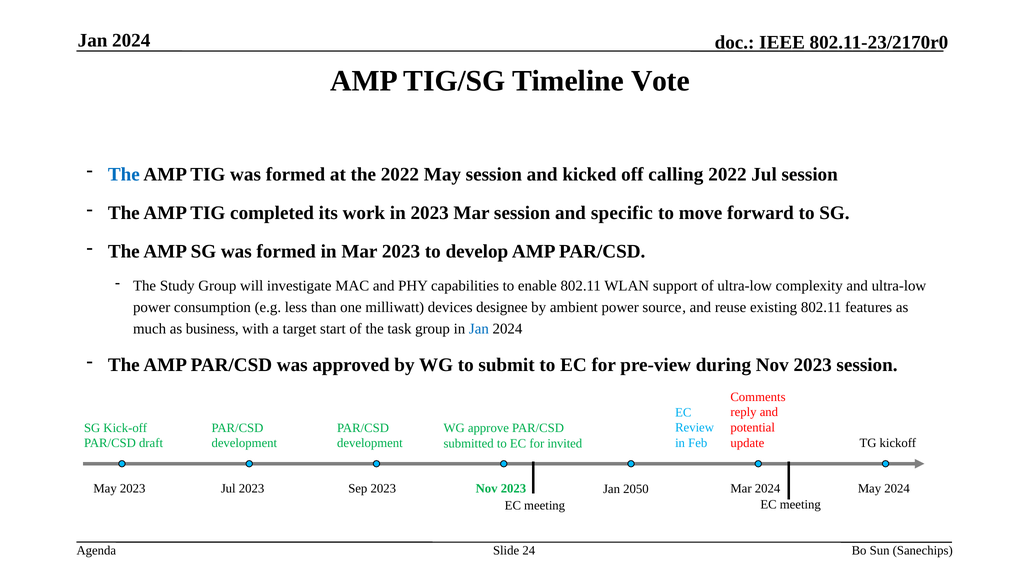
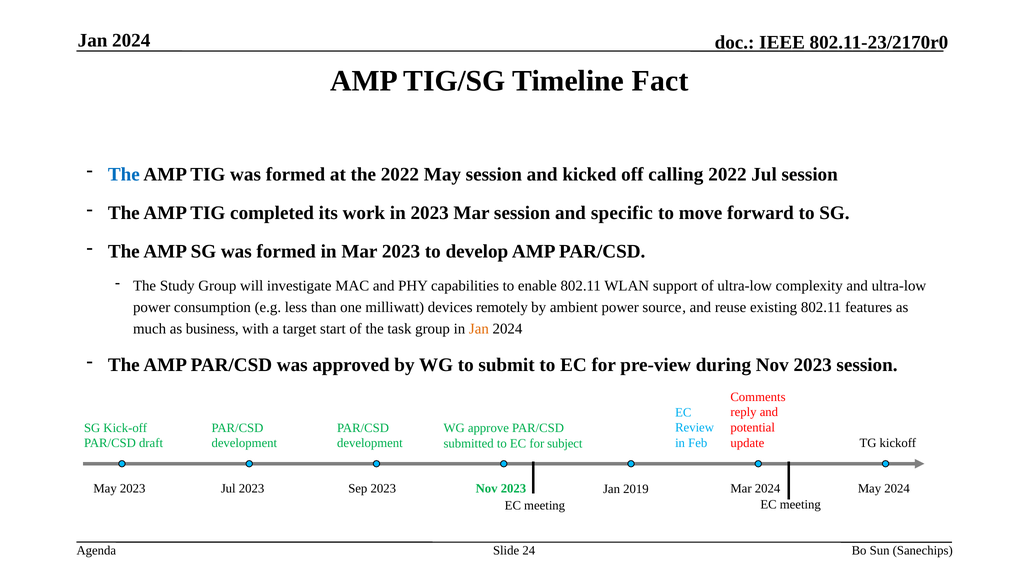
Vote: Vote -> Fact (660, 81)
designee: designee -> remotely (502, 307)
Jan colour: blue -> orange (479, 328)
invited: invited -> subject (565, 443)
2050: 2050 -> 2019 (636, 489)
